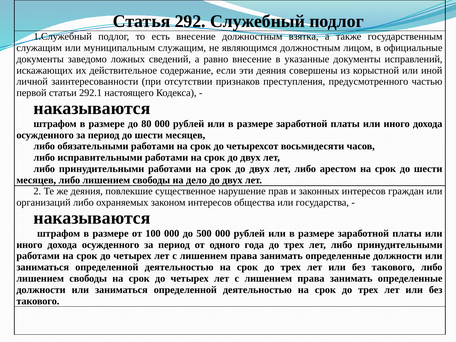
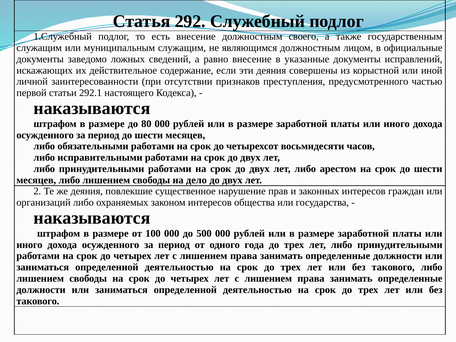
взятка: взятка -> своего (304, 37)
